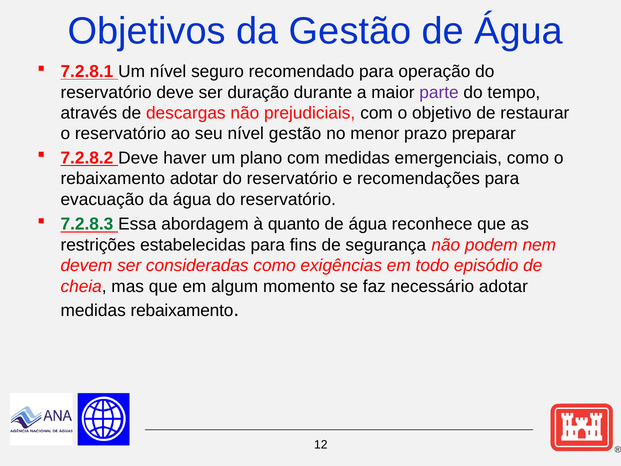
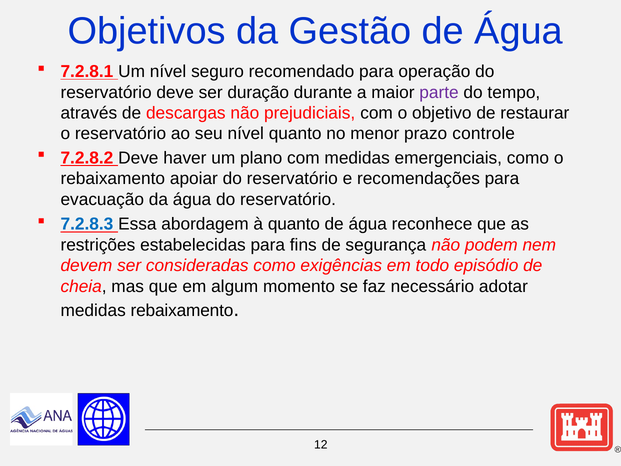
nível gestão: gestão -> quanto (295, 134)
preparar: preparar -> controle (484, 134)
rebaixamento adotar: adotar -> apoiar (194, 179)
7.2.8.3 colour: green -> blue (87, 224)
